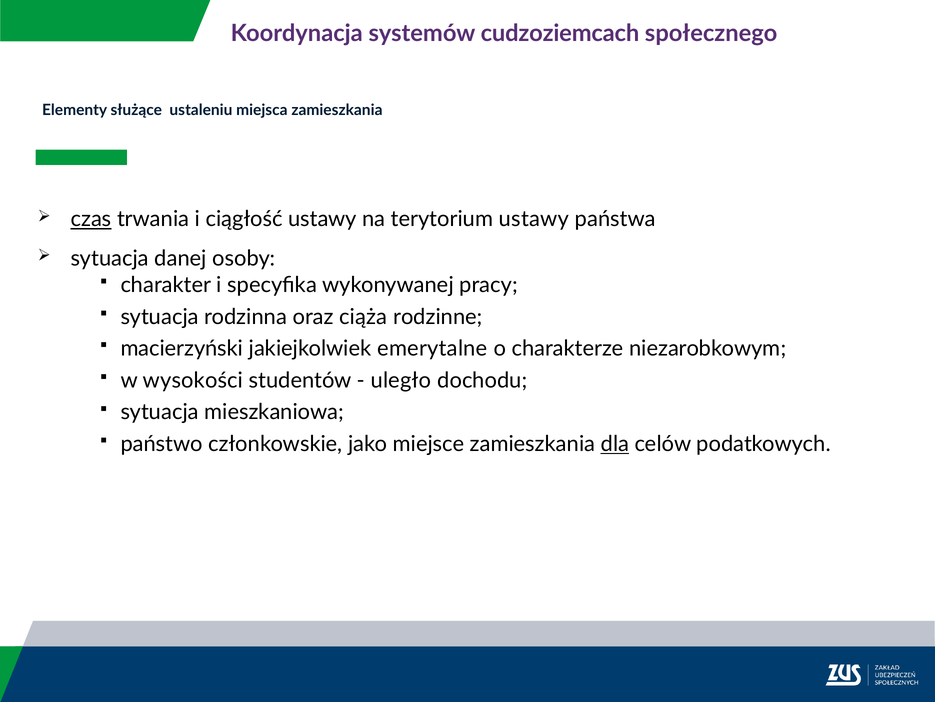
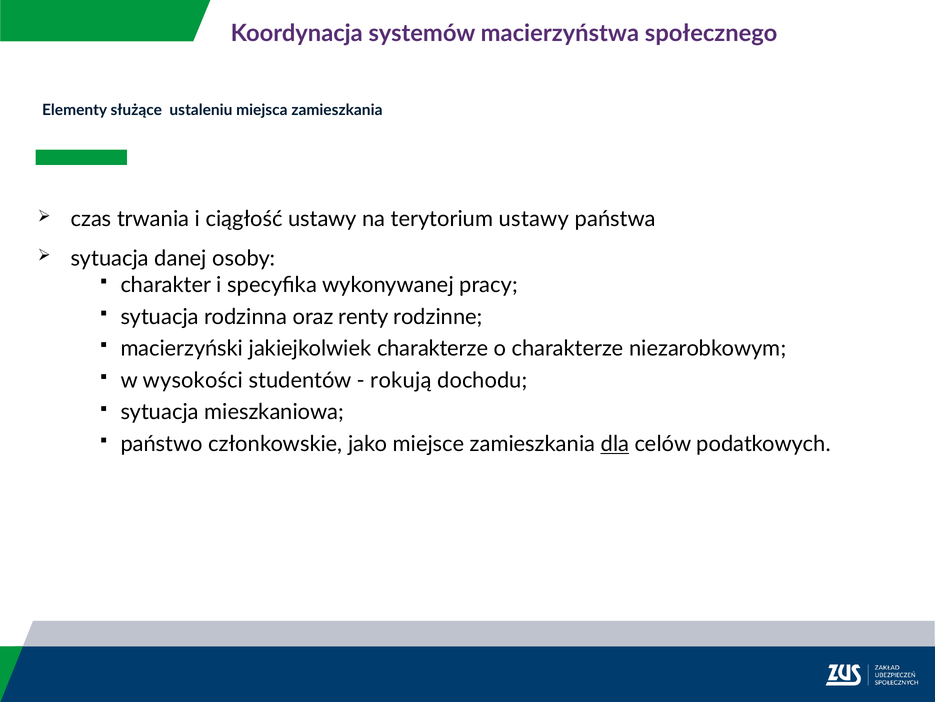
cudzoziemcach: cudzoziemcach -> macierzyństwa (560, 33)
czas underline: present -> none (91, 219)
ciąża: ciąża -> renty (363, 316)
jakiejkolwiek emerytalne: emerytalne -> charakterze (433, 348)
uległo: uległo -> rokują (401, 380)
